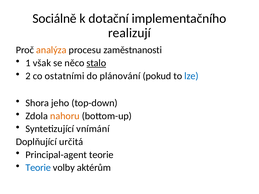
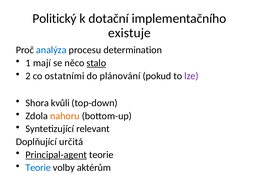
Sociálně: Sociálně -> Politický (55, 19)
realizují: realizují -> existuje (129, 33)
analýza colour: orange -> blue (51, 50)
zaměstnanosti: zaměstnanosti -> determination (133, 50)
však: však -> mají (42, 63)
lze colour: blue -> purple (191, 76)
jeho: jeho -> kvůli (60, 103)
vnímání: vnímání -> relevant (93, 129)
Principal-agent underline: none -> present (56, 155)
